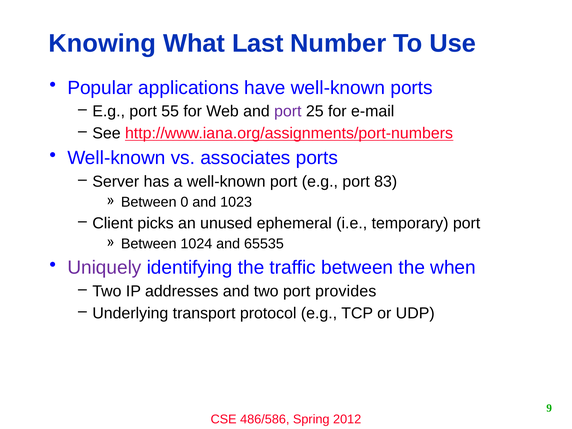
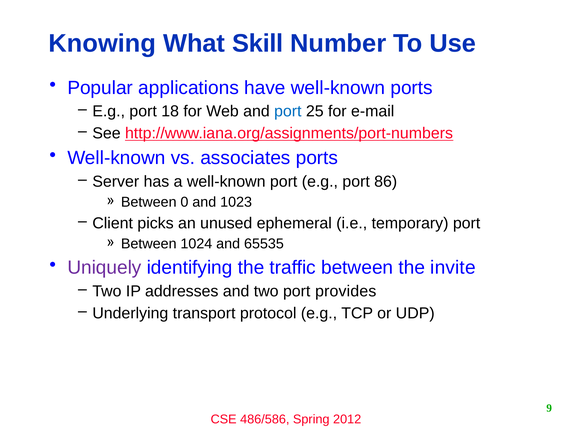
Last: Last -> Skill (258, 44)
55: 55 -> 18 (170, 111)
port colour: purple -> blue (288, 111)
83: 83 -> 86 (386, 182)
when: when -> invite (453, 268)
